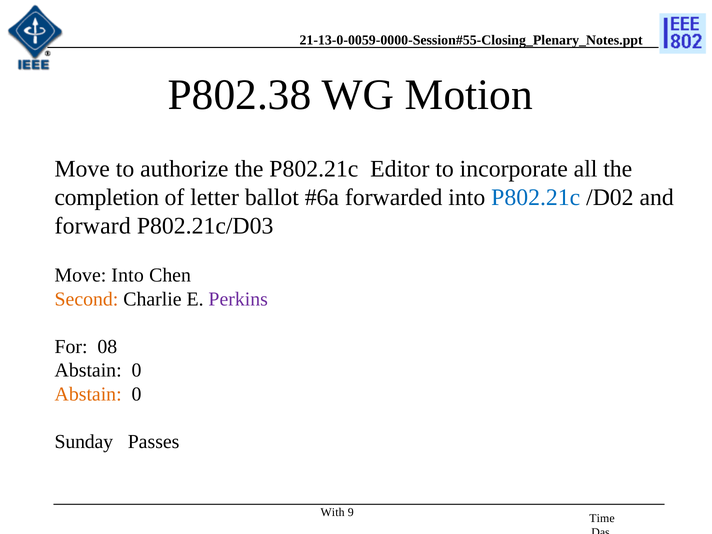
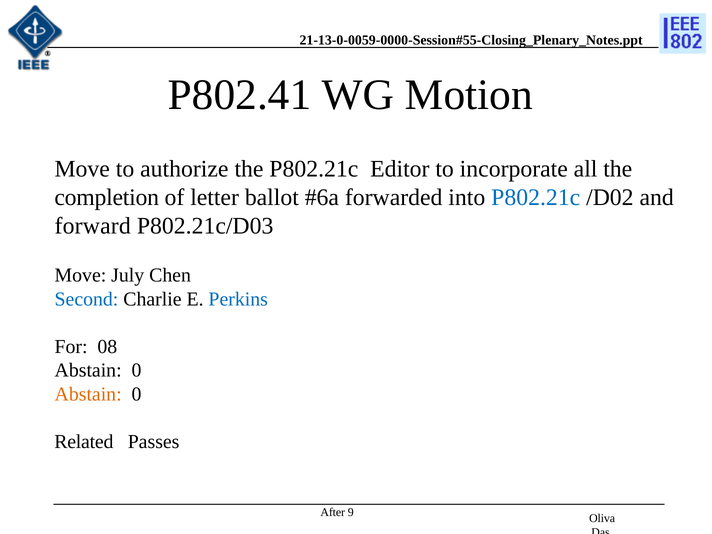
P802.38: P802.38 -> P802.41 (240, 95)
Move Into: Into -> July (128, 275)
Second colour: orange -> blue (86, 299)
Perkins colour: purple -> blue (238, 299)
Sunday: Sunday -> Related (84, 442)
With: With -> After (333, 512)
Time: Time -> Oliva (602, 518)
